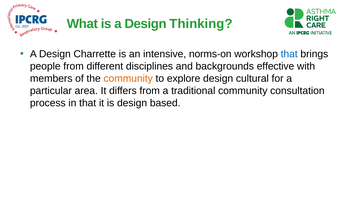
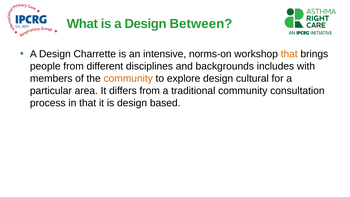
Thinking: Thinking -> Between (201, 24)
that colour: blue -> orange (289, 54)
effective: effective -> includes (275, 66)
